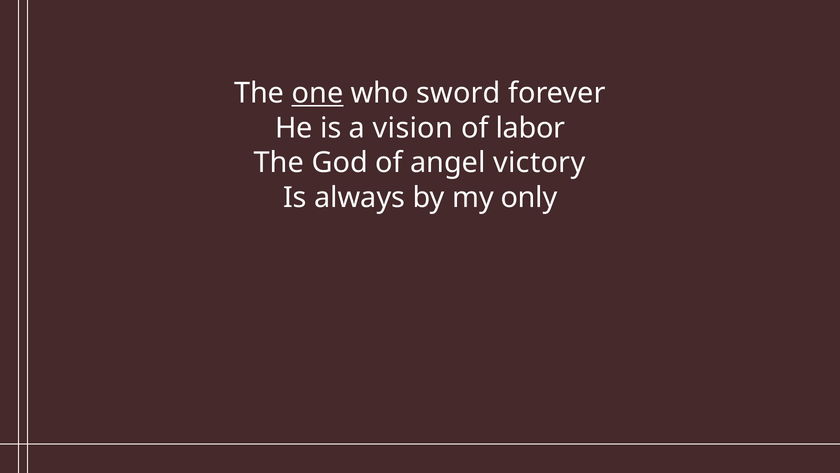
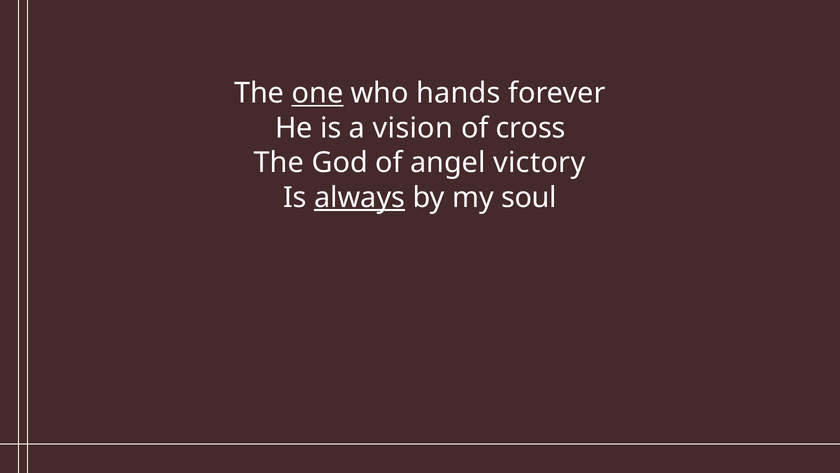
sword: sword -> hands (458, 93)
labor: labor -> cross (530, 128)
always underline: none -> present (360, 197)
only: only -> soul (529, 197)
